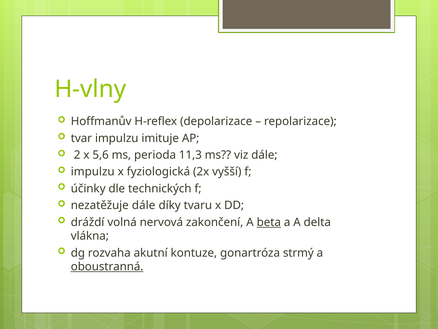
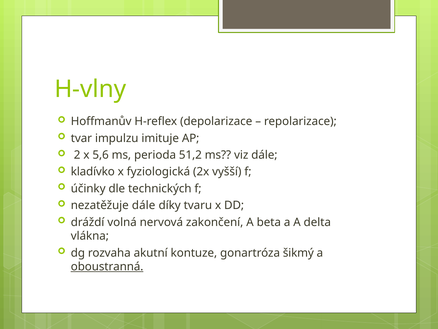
11,3: 11,3 -> 51,2 (190, 155)
impulzu: impulzu -> kladívko (93, 172)
beta underline: present -> none (269, 222)
strmý: strmý -> šikmý (298, 253)
